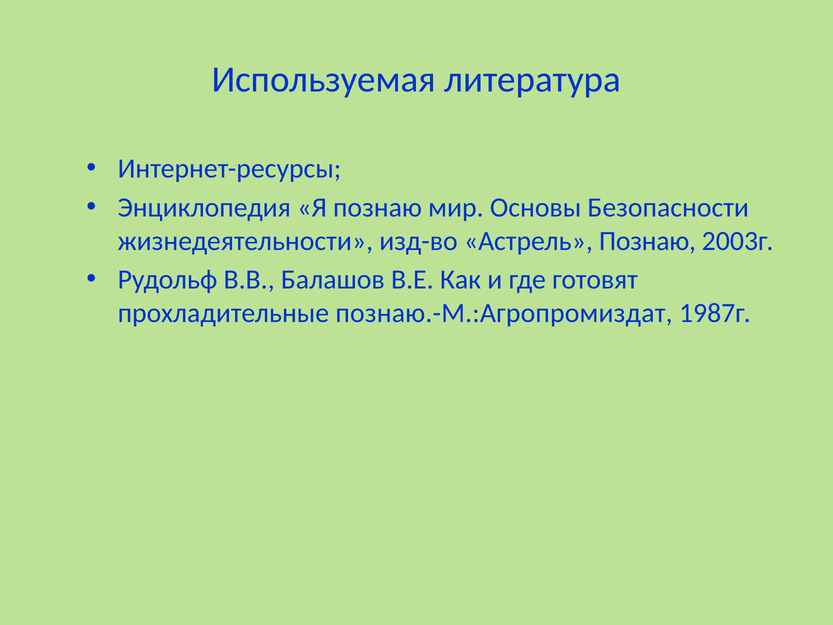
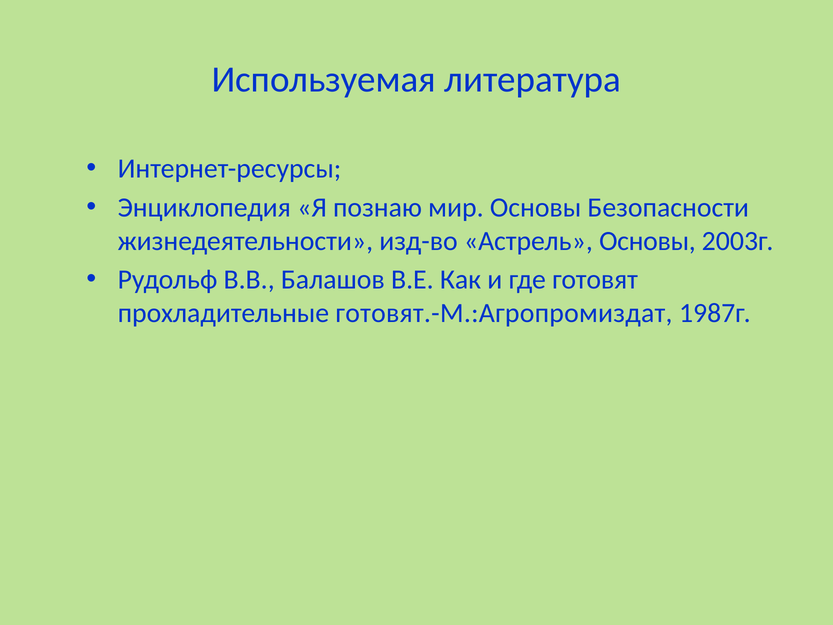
Астрель Познаю: Познаю -> Основы (647, 241)
познаю.-М.:Агропромиздат: познаю.-М.:Агропромиздат -> готовят.-М.:Агропромиздат (504, 313)
